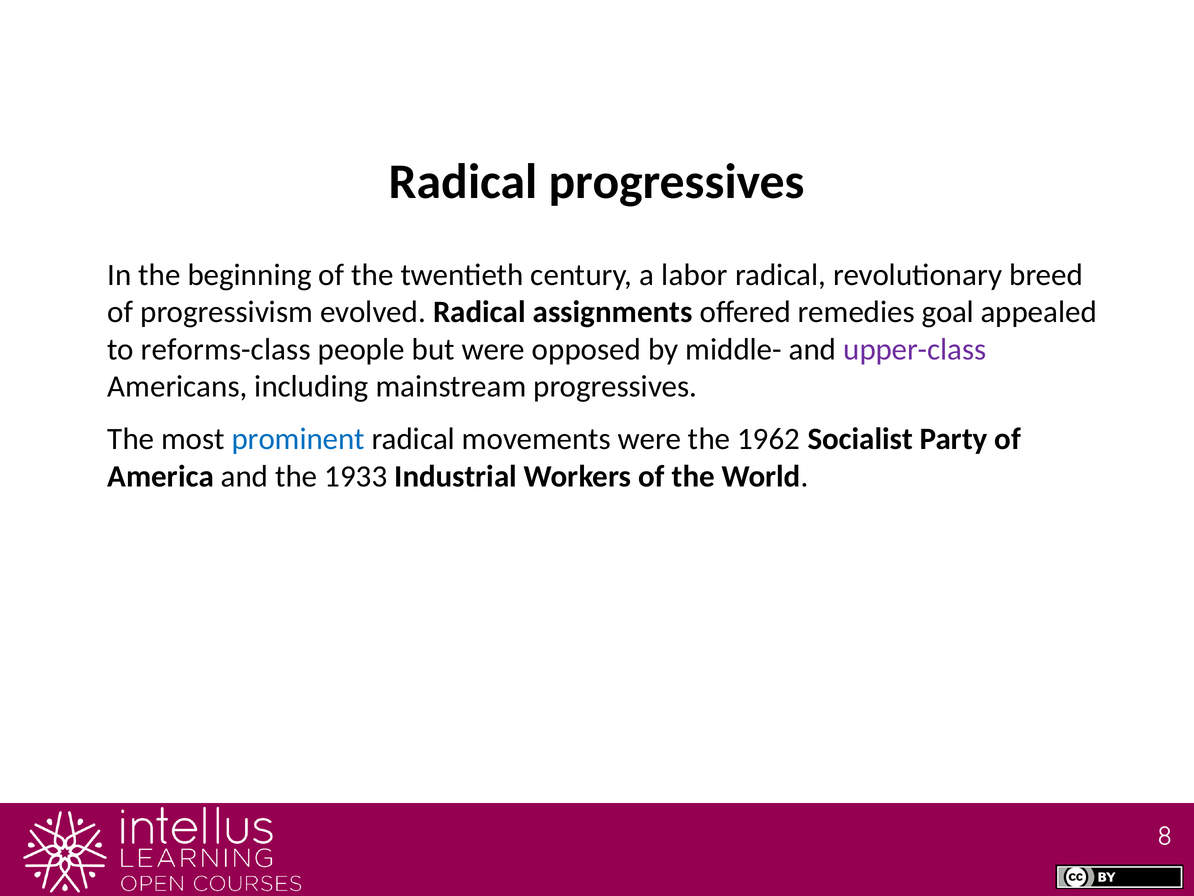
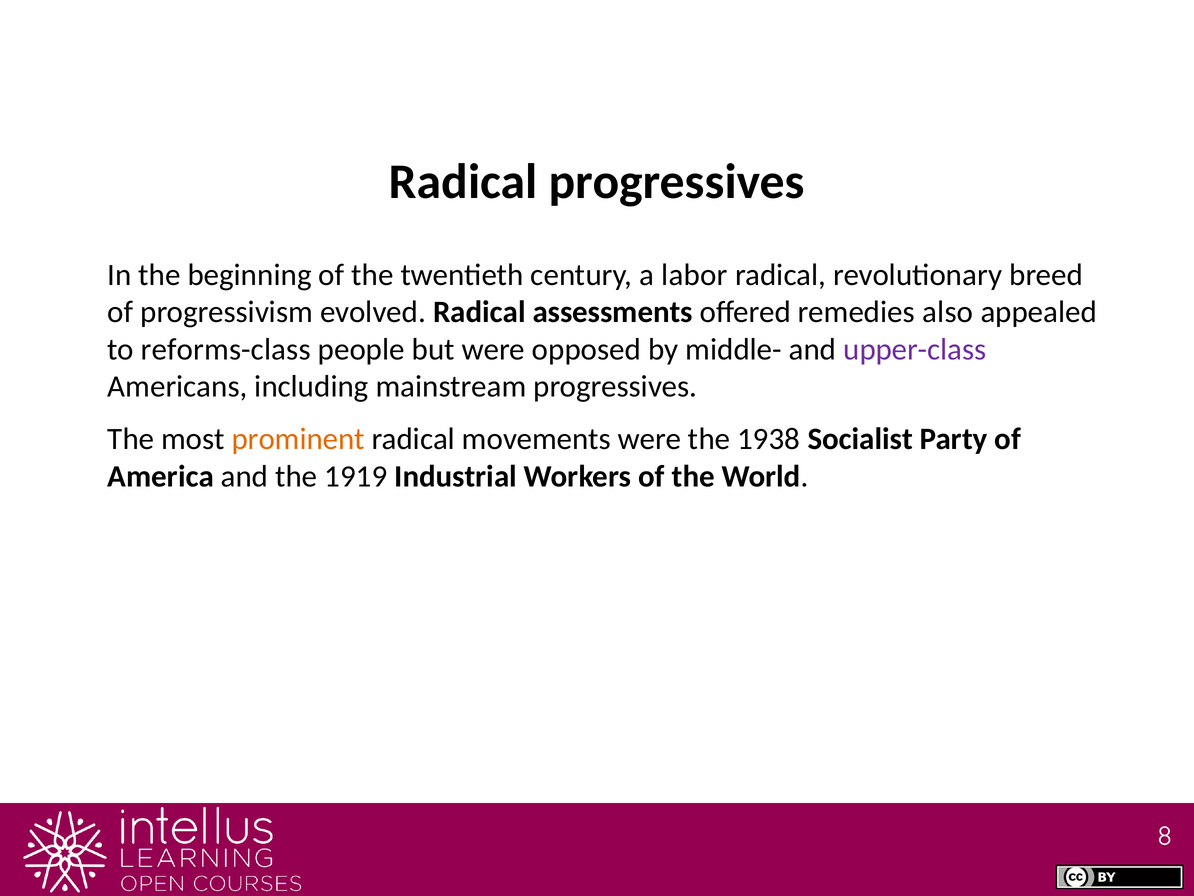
assignments: assignments -> assessments (613, 312)
goal: goal -> also (948, 312)
prominent colour: blue -> orange (298, 439)
1962: 1962 -> 1938 (769, 439)
1933: 1933 -> 1919 (356, 476)
